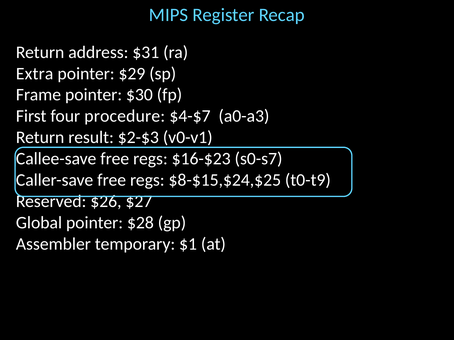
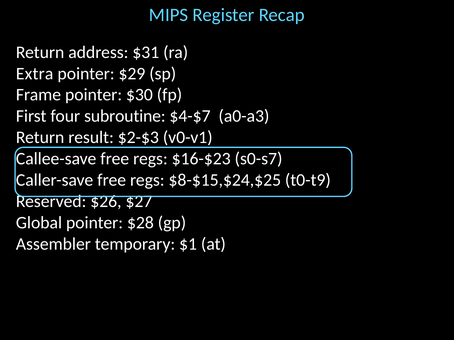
procedure: procedure -> subroutine (125, 116)
